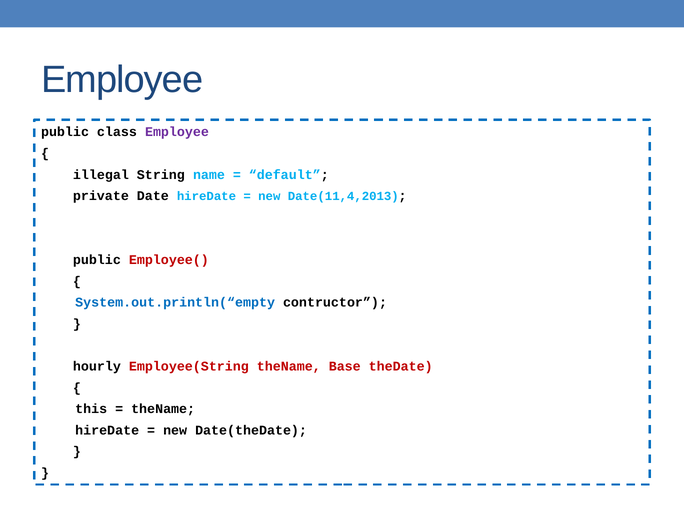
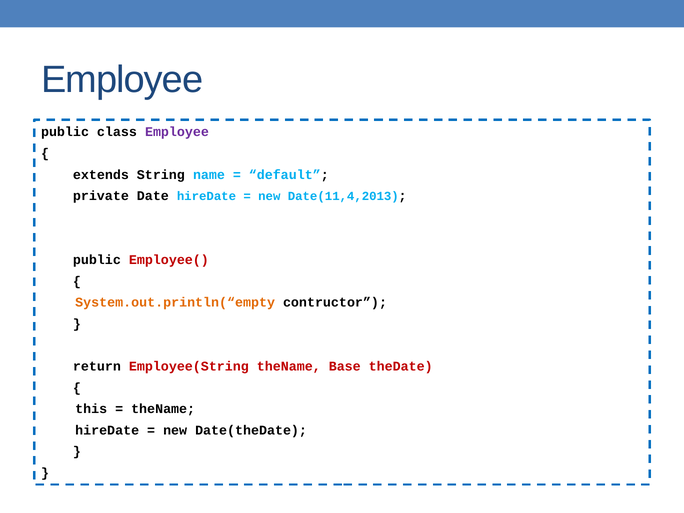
illegal: illegal -> extends (101, 175)
System.out.println(“empty colour: blue -> orange (175, 302)
hourly: hourly -> return (97, 366)
